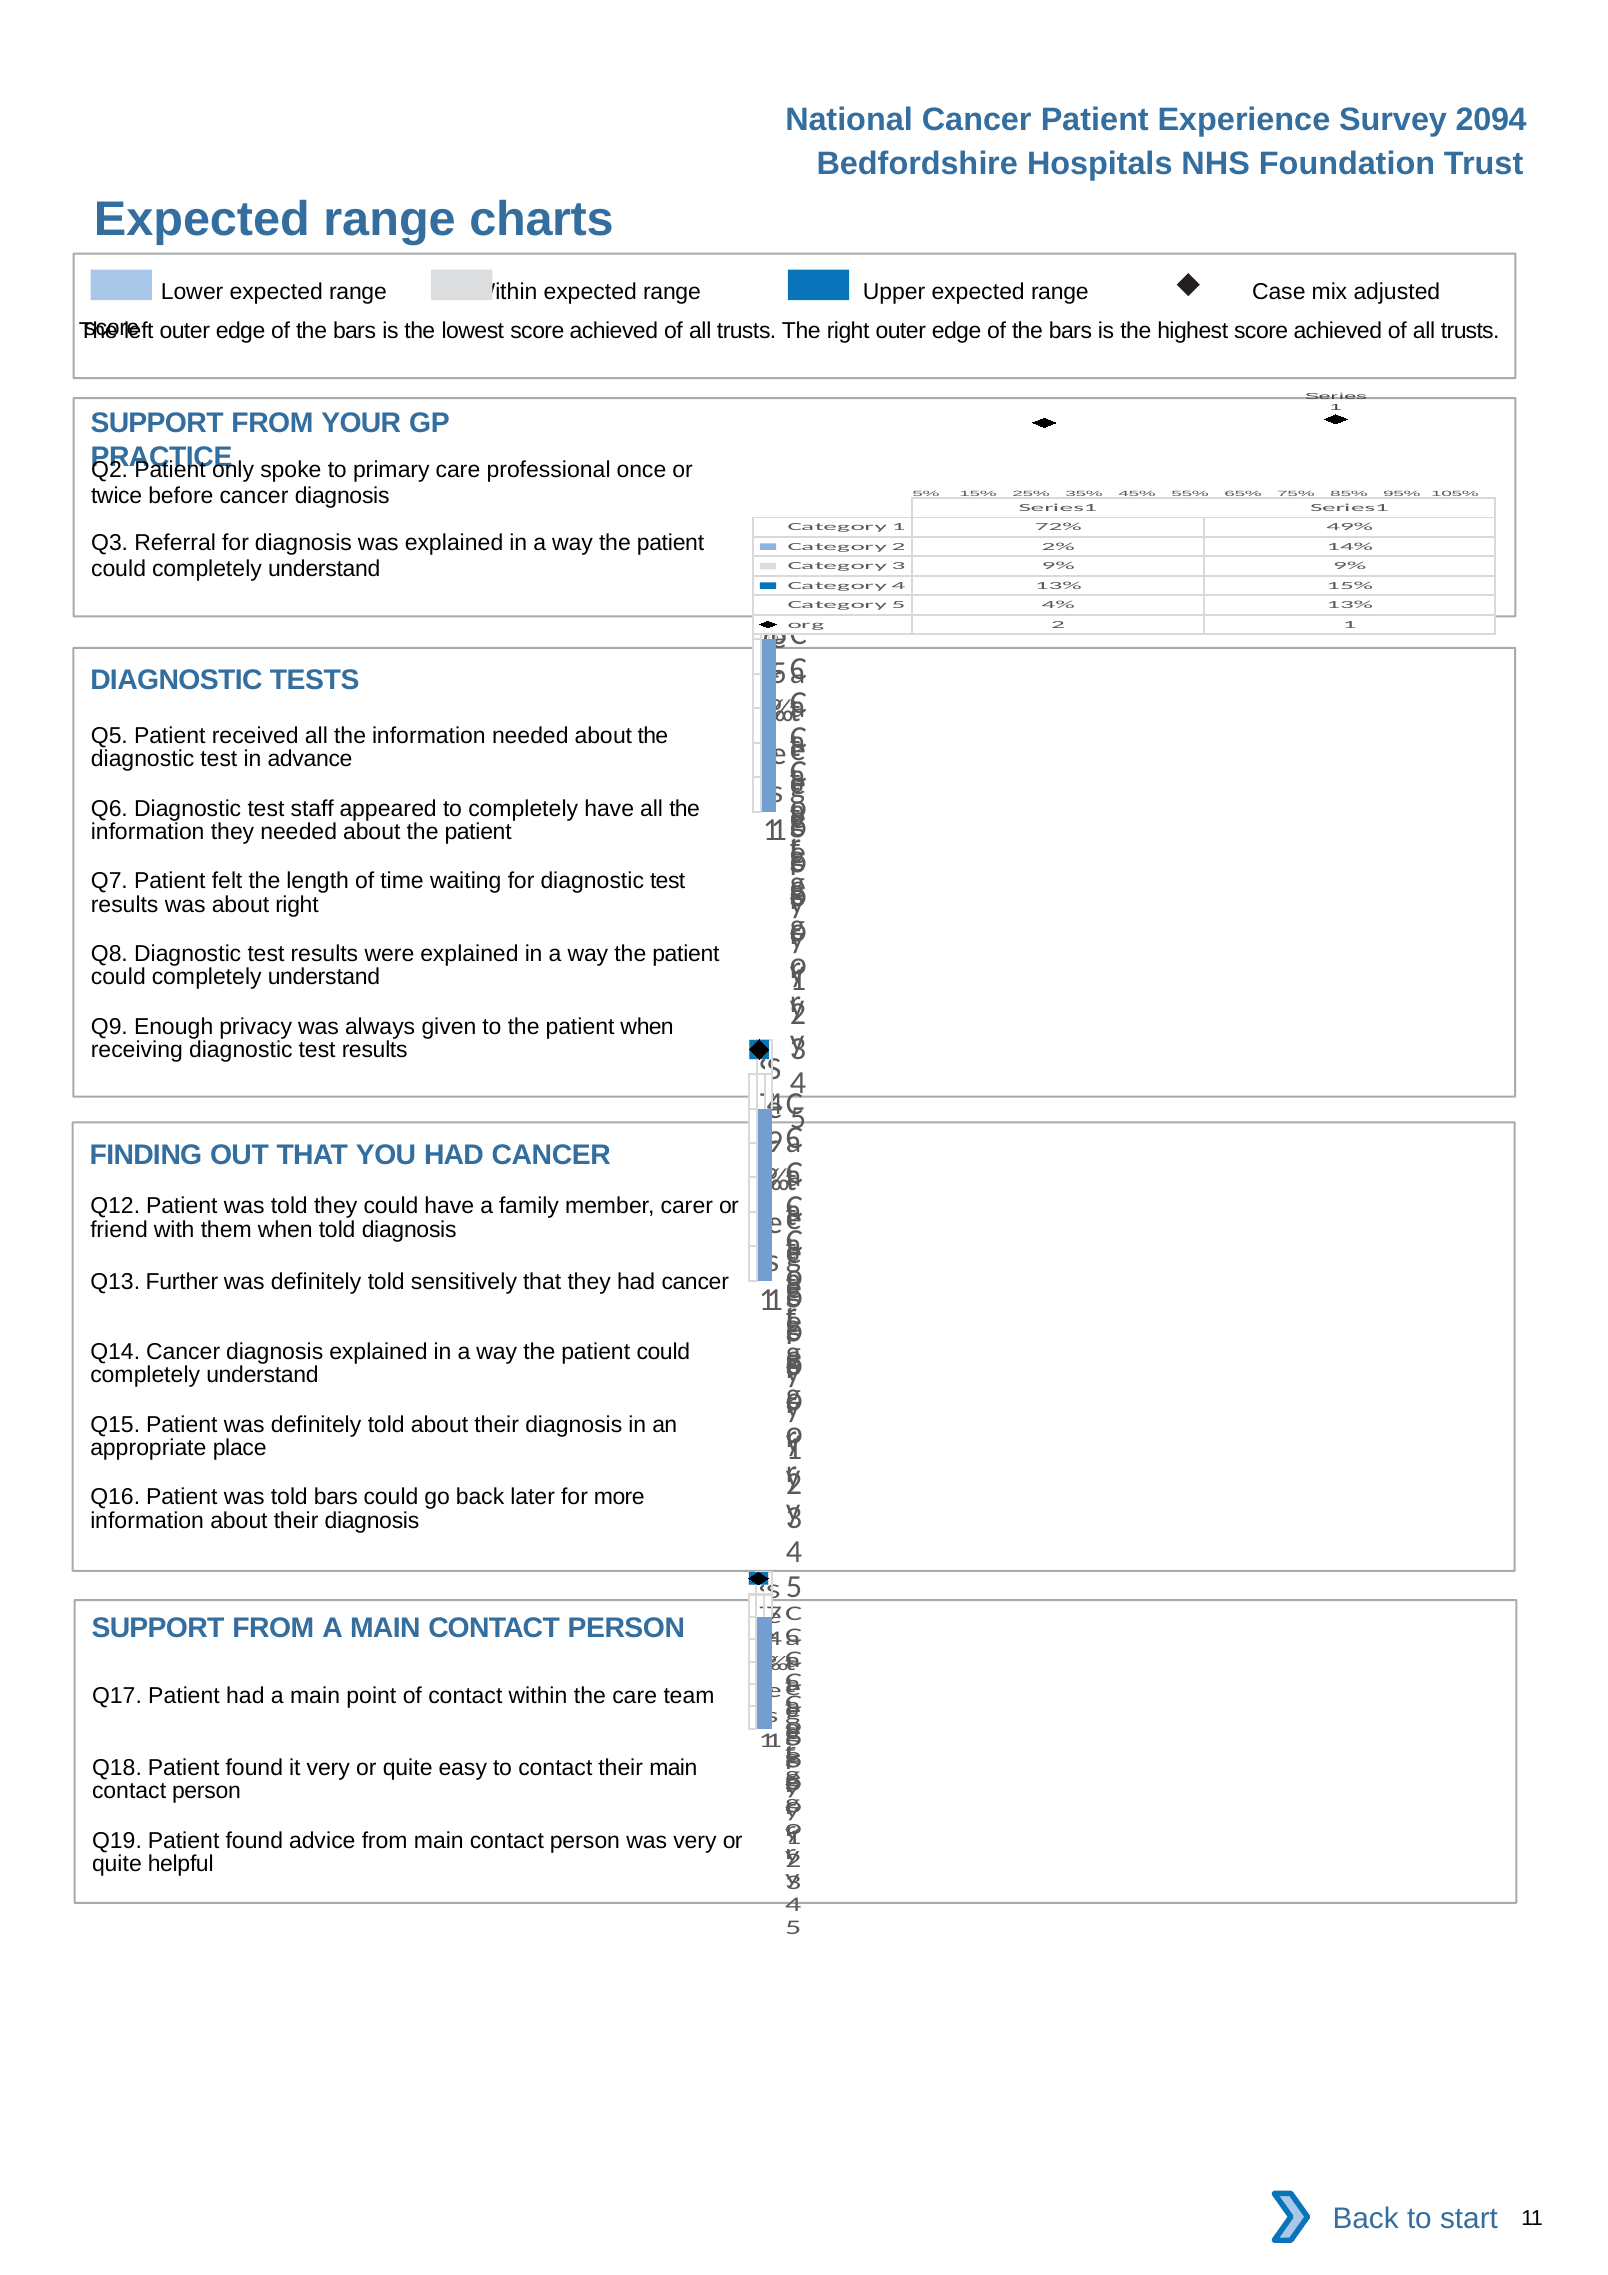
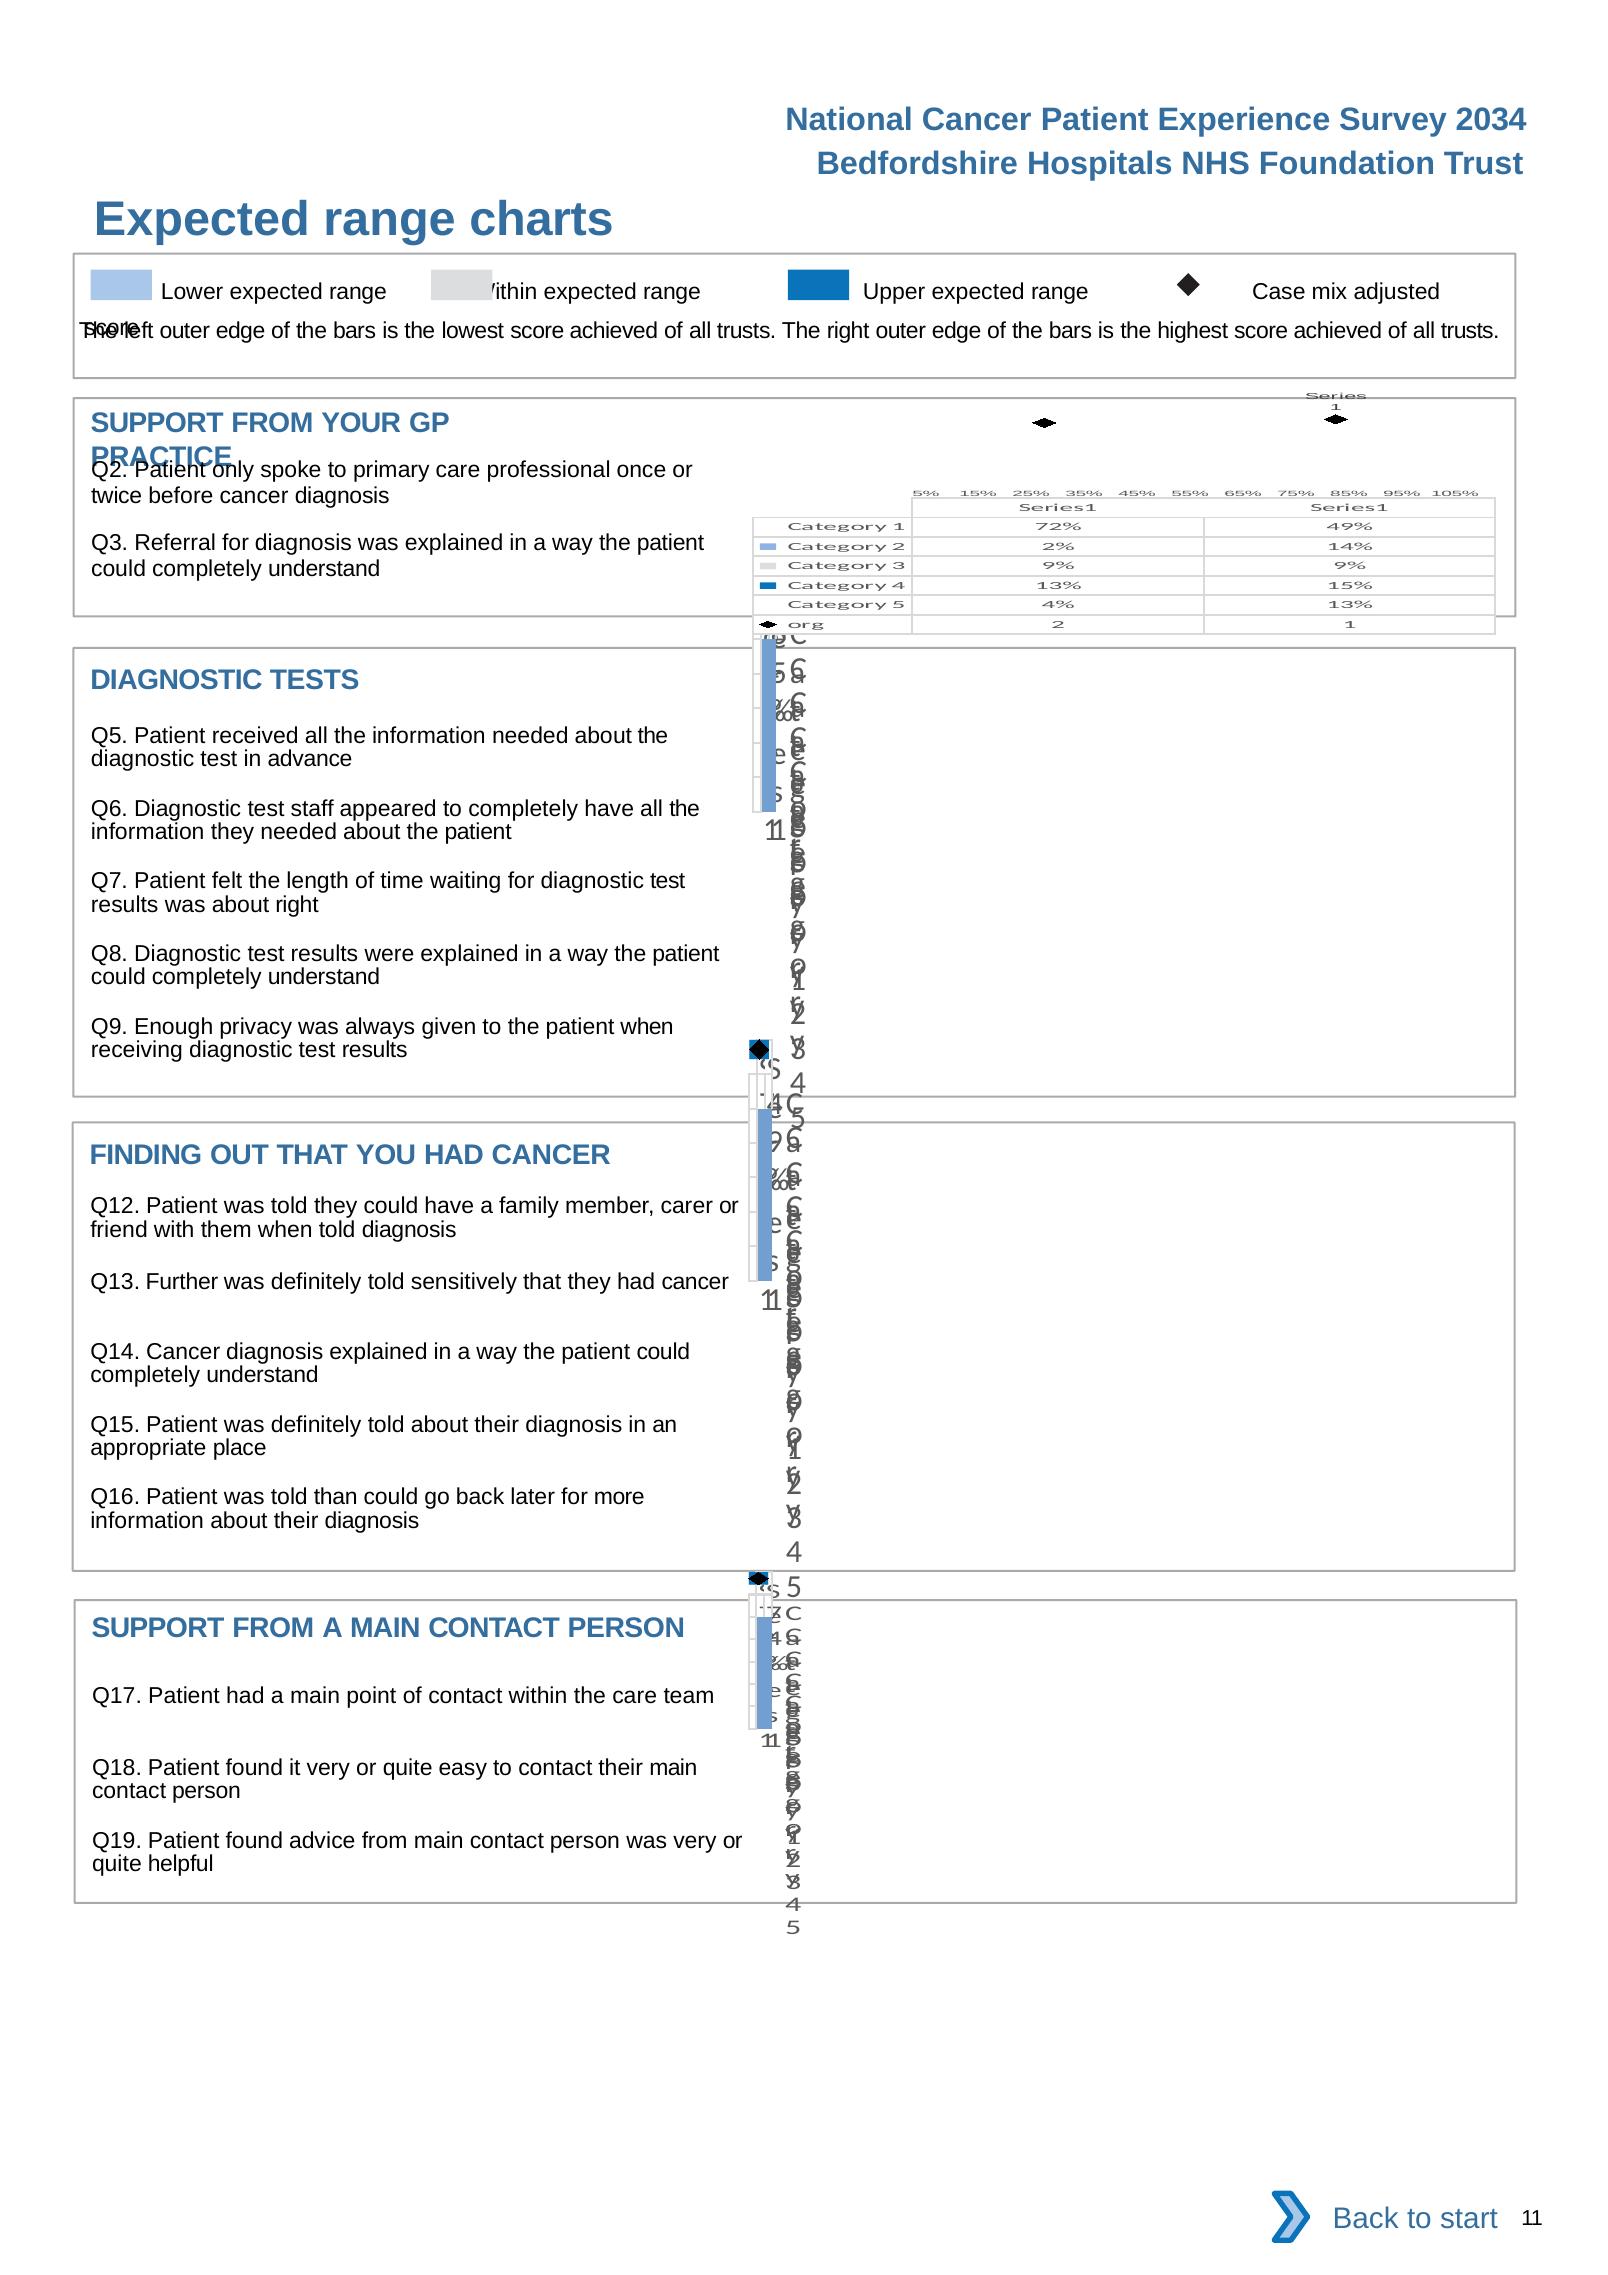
2094: 2094 -> 2034 (1491, 120)
told bars: bars -> than (336, 1498)
